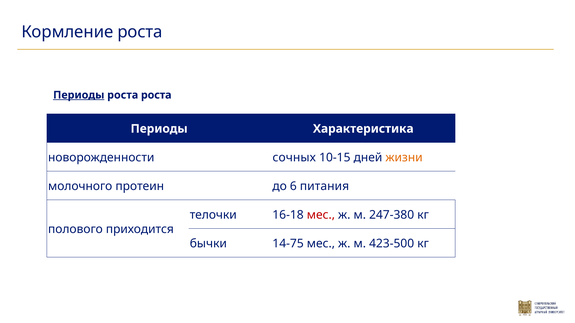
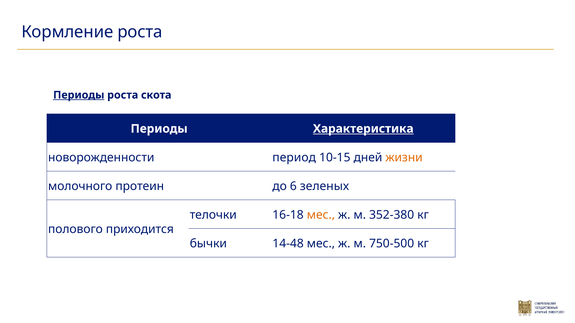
роста роста: роста -> скота (156, 95)
Характеристика underline: none -> present (363, 129)
сочных: сочных -> период (294, 158)
питания: питания -> зеленых (324, 186)
мес colour: red -> orange (321, 215)
247-380: 247-380 -> 352-380 (392, 215)
14-75: 14-75 -> 14-48 (288, 244)
423-500: 423-500 -> 750-500 (392, 244)
